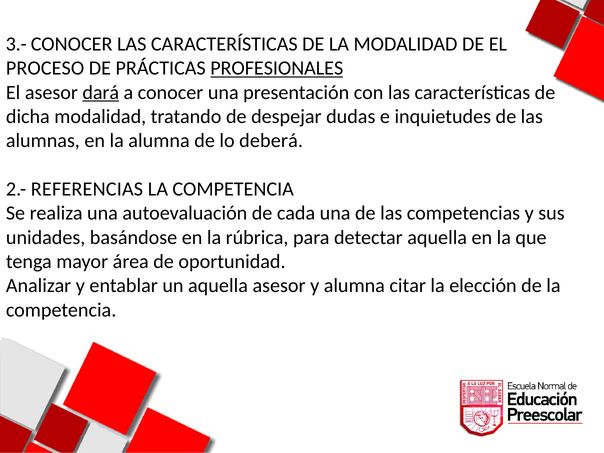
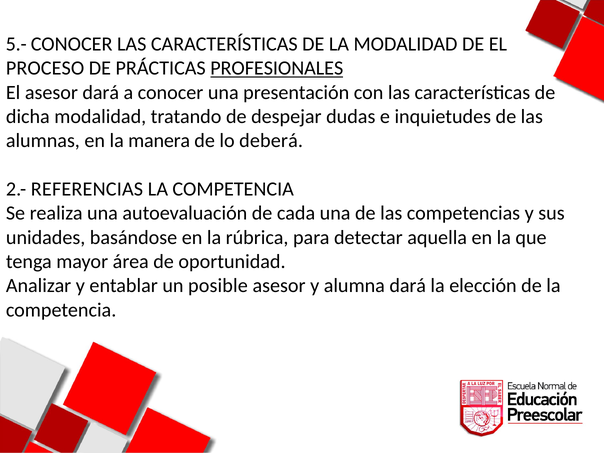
3.-: 3.- -> 5.- (16, 44)
dará underline: present -> none (101, 92)
la alumna: alumna -> manera (159, 141)
un aquella: aquella -> posible (218, 286)
alumna citar: citar -> dará (408, 286)
